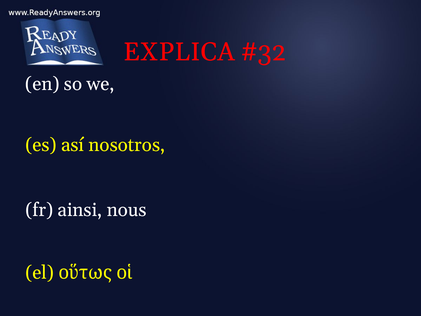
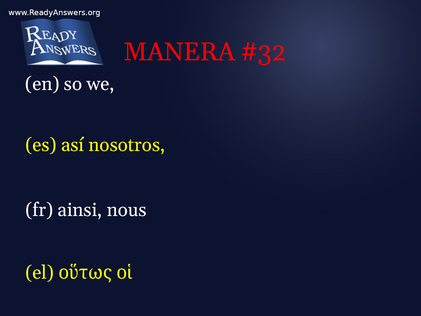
EXPLICA: EXPLICA -> MANERA (179, 52)
